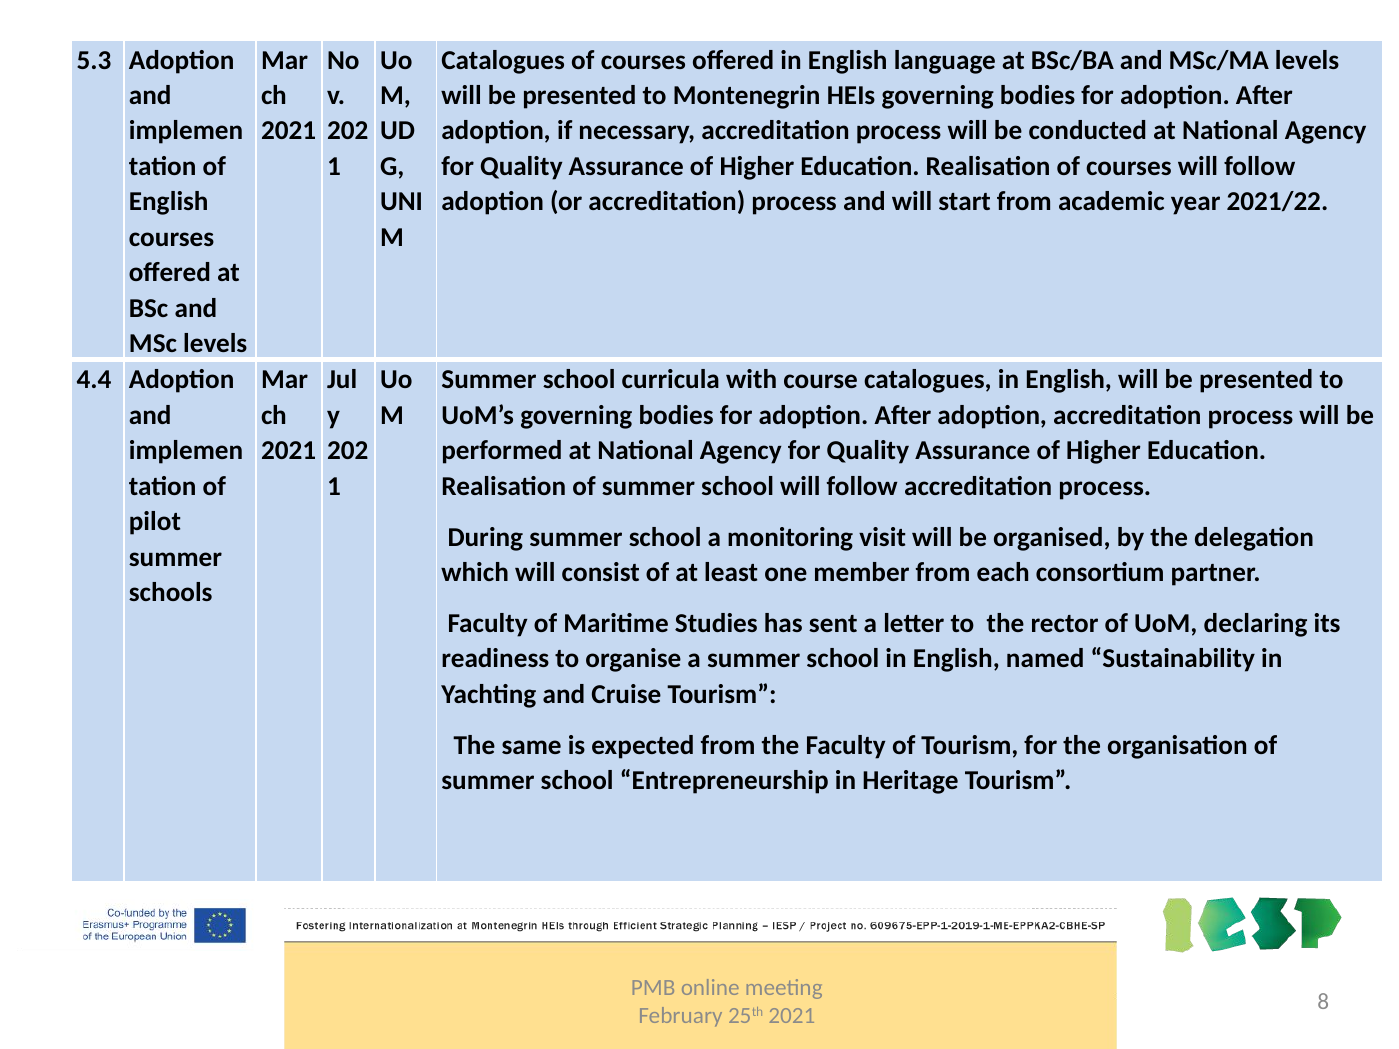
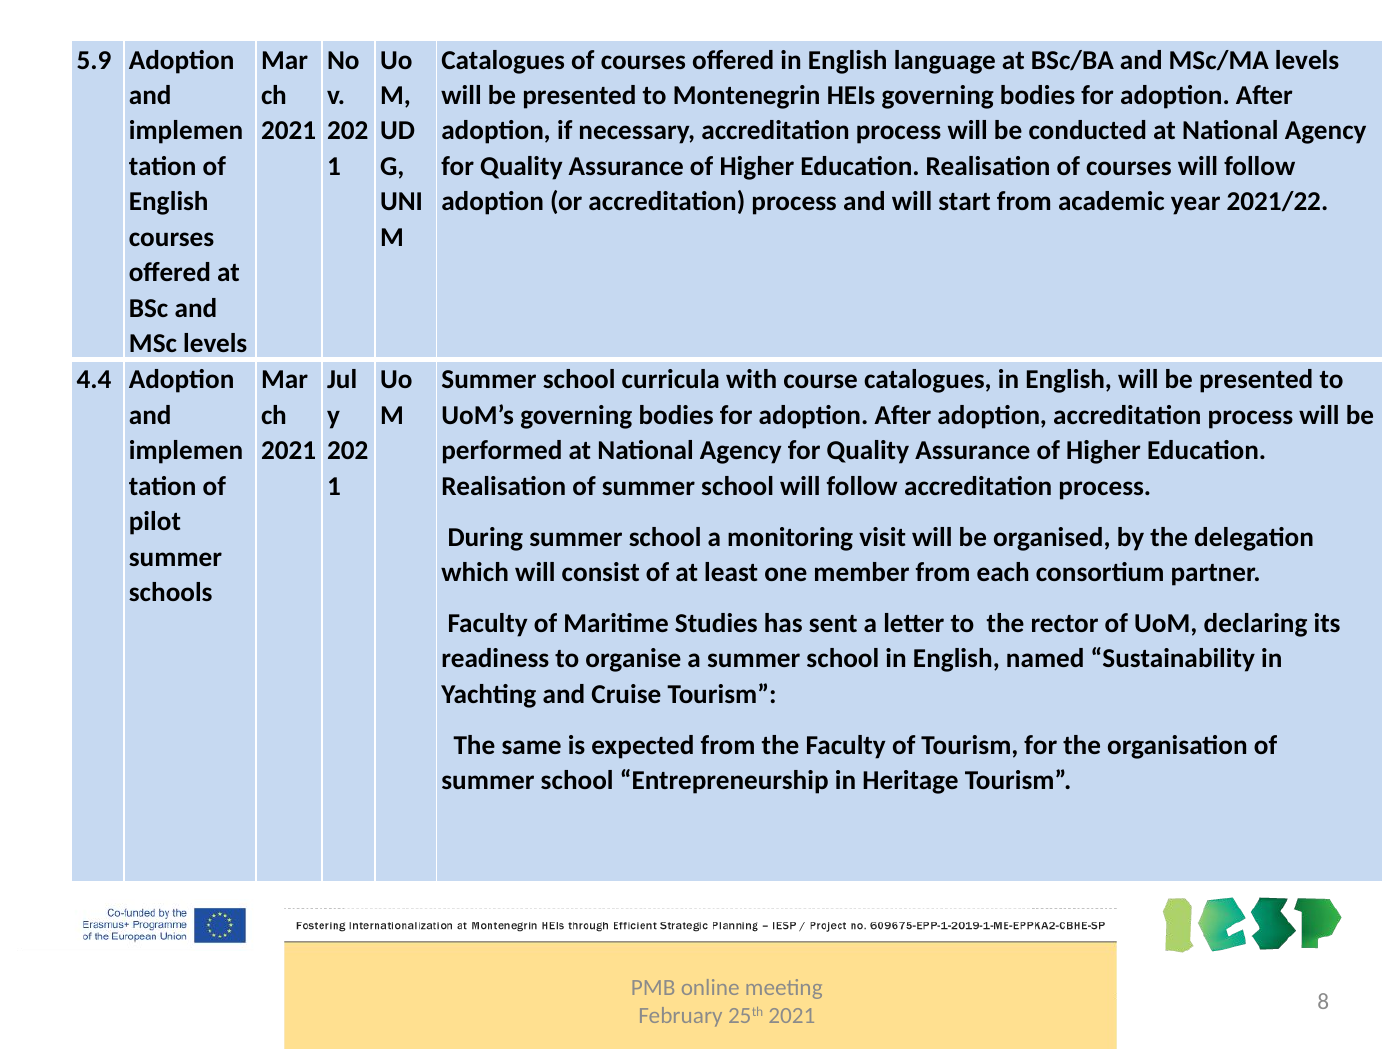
5.3: 5.3 -> 5.9 (94, 60)
